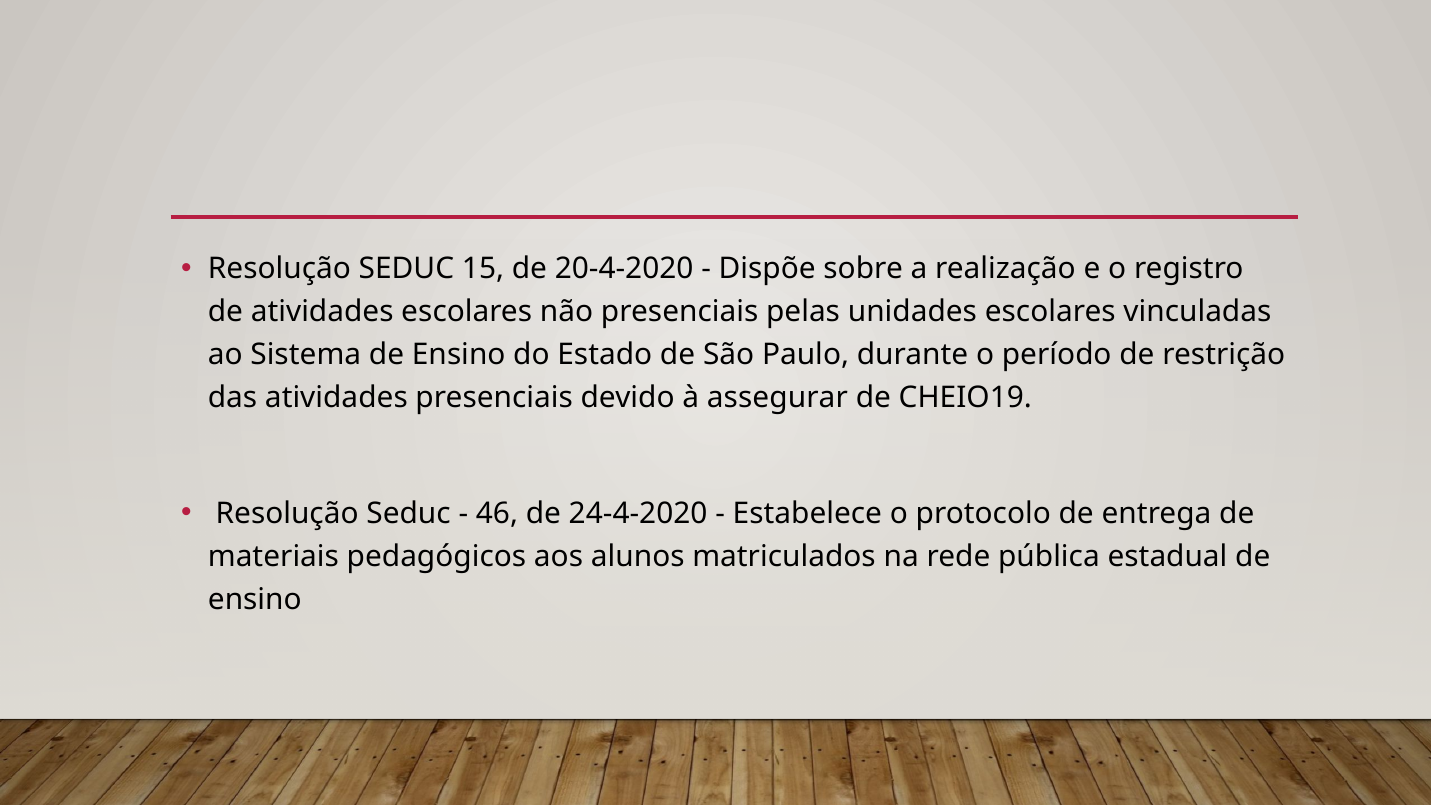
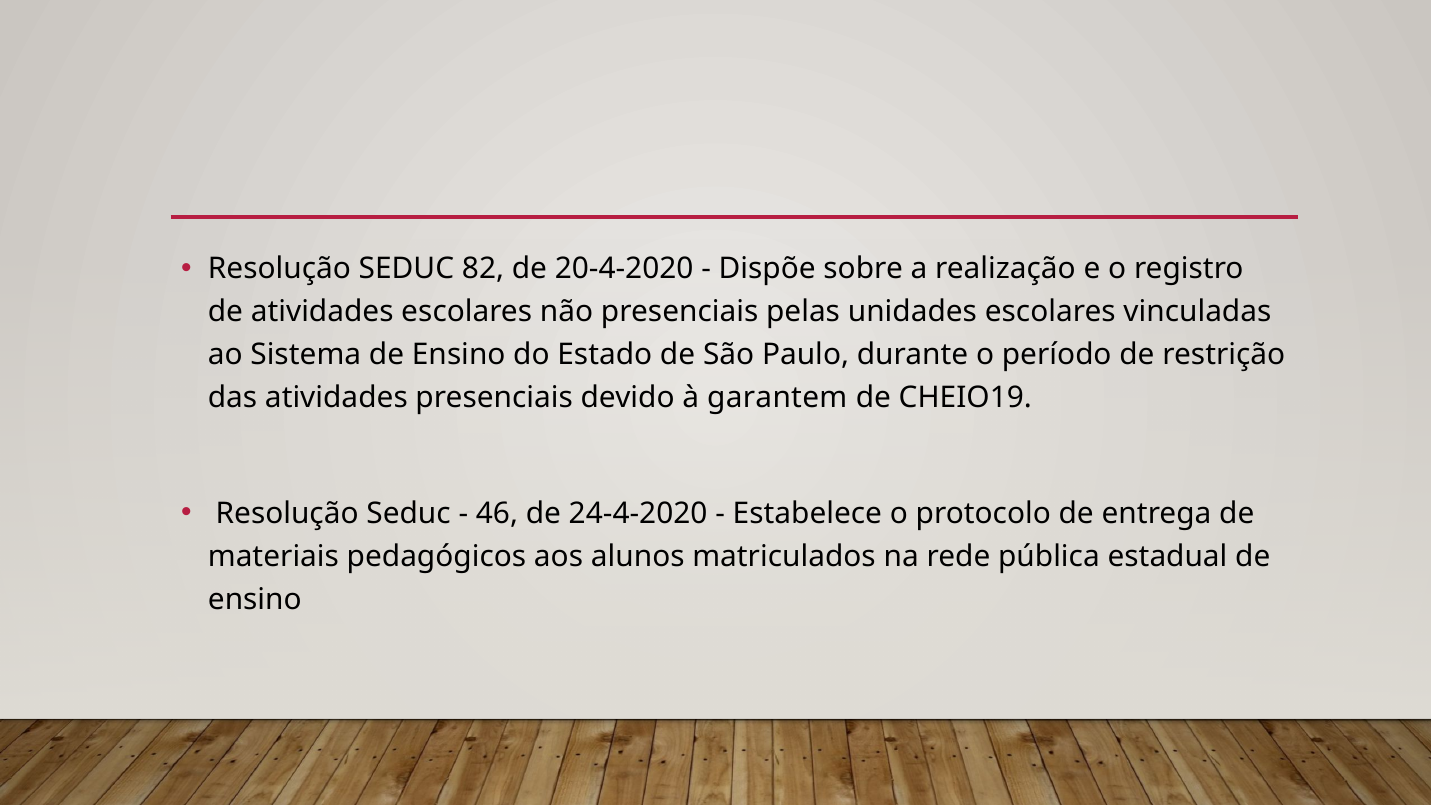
15: 15 -> 82 (483, 269)
assegurar: assegurar -> garantem (777, 398)
